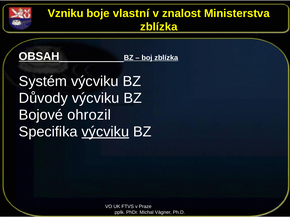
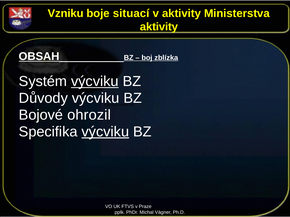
vlastní: vlastní -> situací (131, 13)
v znalost: znalost -> aktivity (182, 13)
zblízka: zblízka -> aktivity (159, 27)
výcviku underline: none -> present (95, 82)
